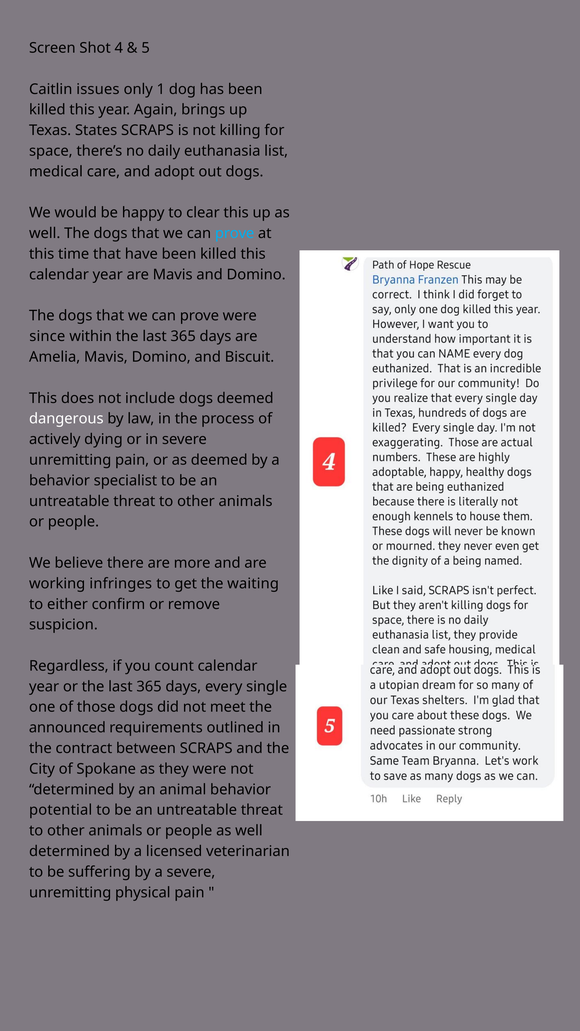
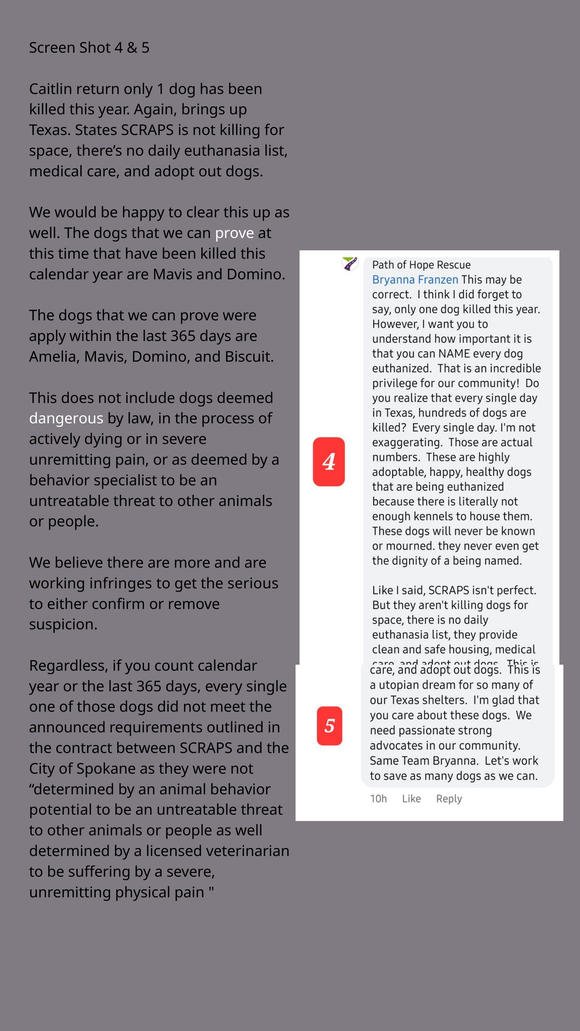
issues: issues -> return (98, 89)
prove colour: light blue -> white (235, 233)
since: since -> apply (47, 336)
waiting: waiting -> serious (253, 584)
